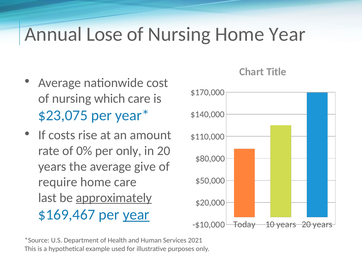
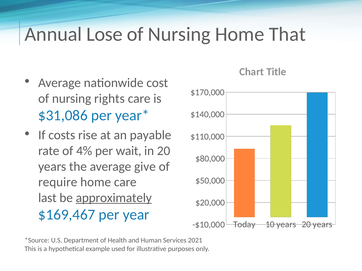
Home Year: Year -> That (287, 34)
which: which -> rights (109, 99)
$23,075: $23,075 -> $31,086 (63, 116)
amount: amount -> payable (151, 135)
0%: 0% -> 4% (84, 151)
per only: only -> wait (129, 151)
year underline: present -> none (136, 215)
